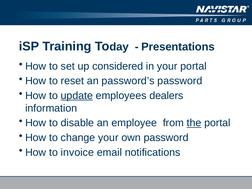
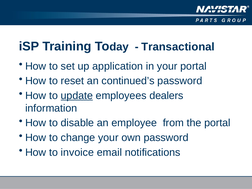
Presentations: Presentations -> Transactional (178, 47)
considered: considered -> application (118, 66)
password’s: password’s -> continued’s (128, 81)
the underline: present -> none (194, 123)
